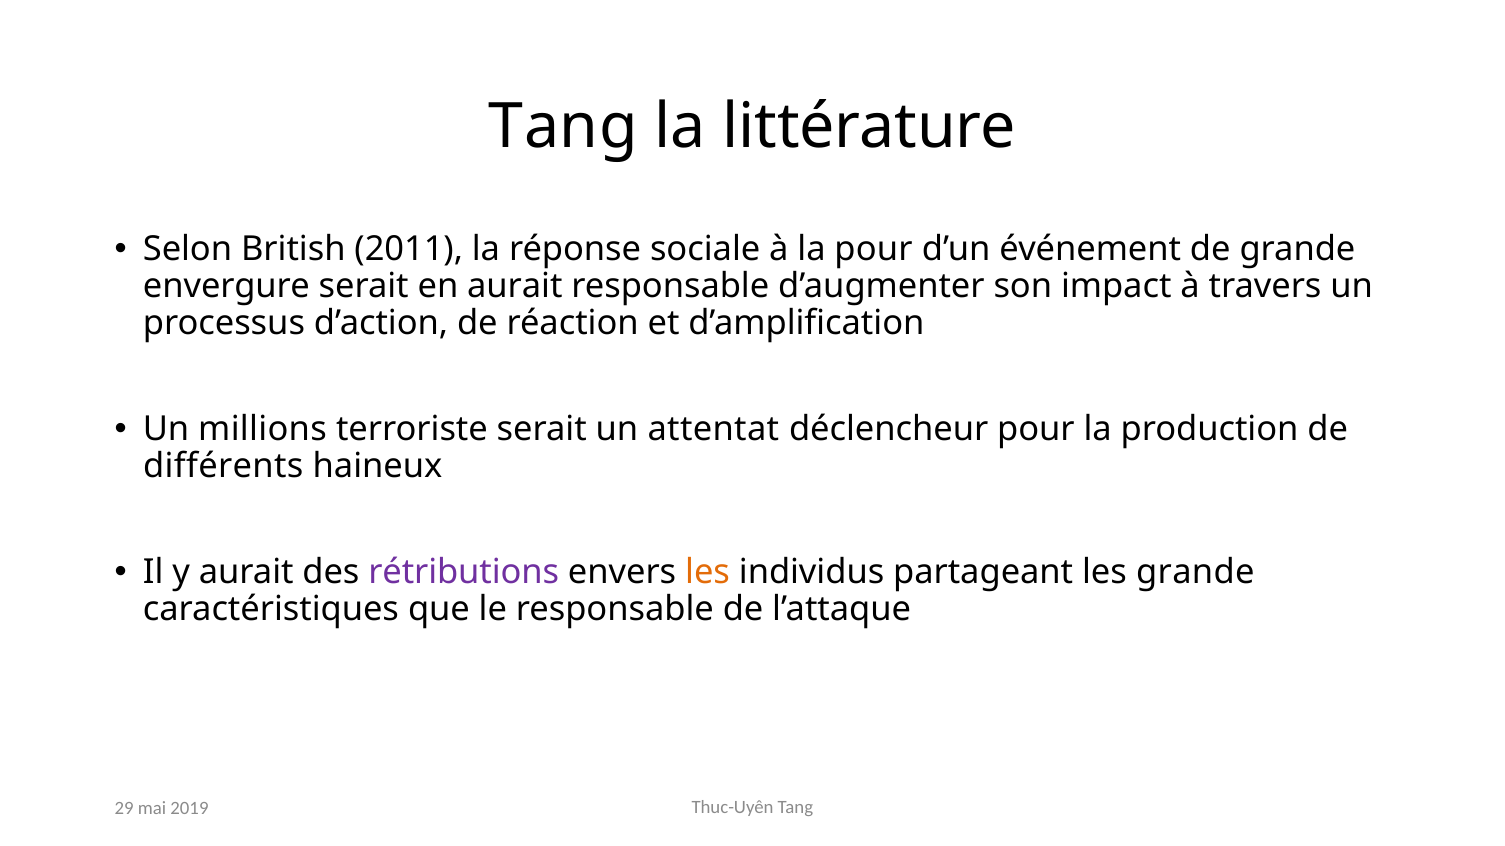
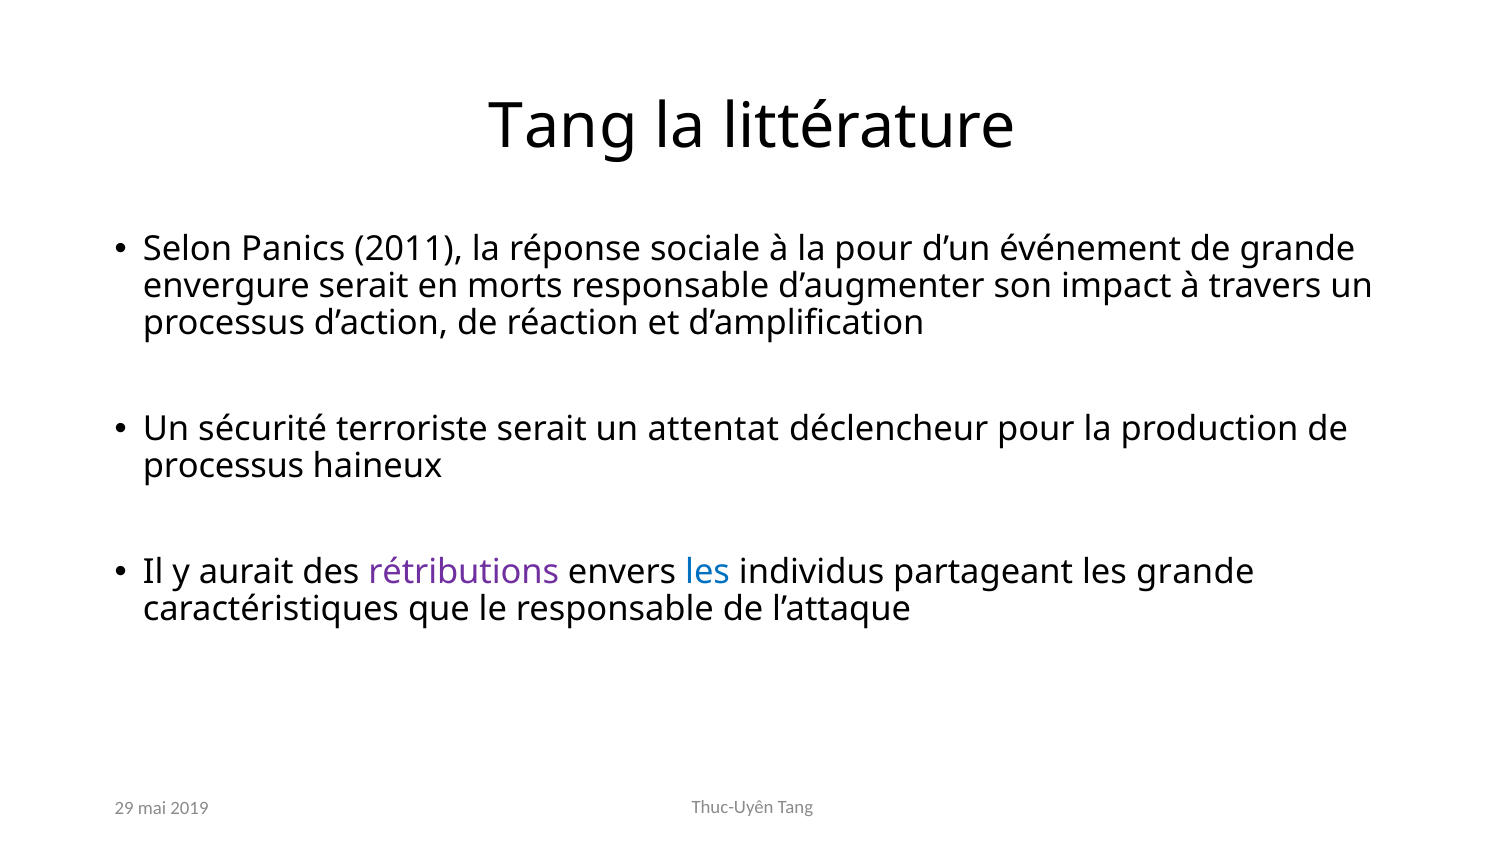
British: British -> Panics (293, 249)
en aurait: aurait -> morts (515, 287)
millions: millions -> sécurité (263, 430)
différents: différents -> processus (224, 467)
les colour: orange -> blue (708, 572)
